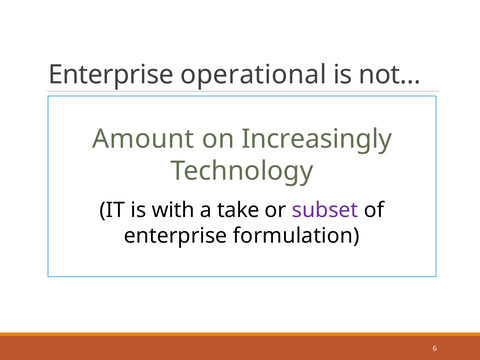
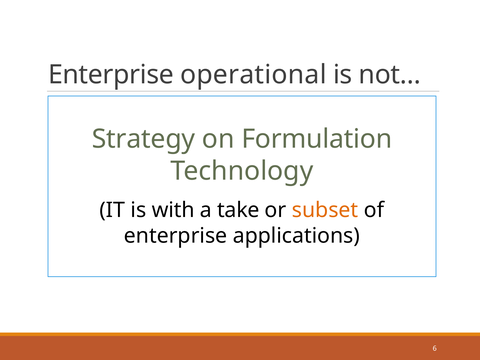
Amount: Amount -> Strategy (143, 139)
Increasingly: Increasingly -> Formulation (317, 139)
subset colour: purple -> orange (325, 210)
formulation: formulation -> applications (296, 236)
